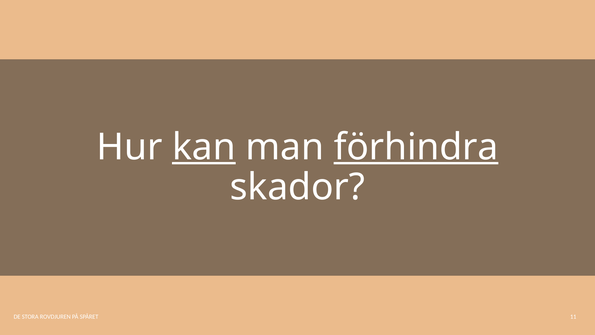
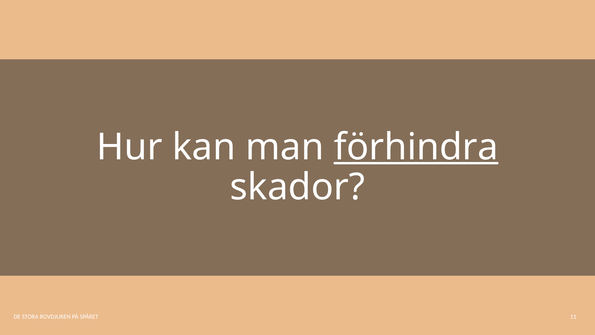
kan underline: present -> none (204, 147)
